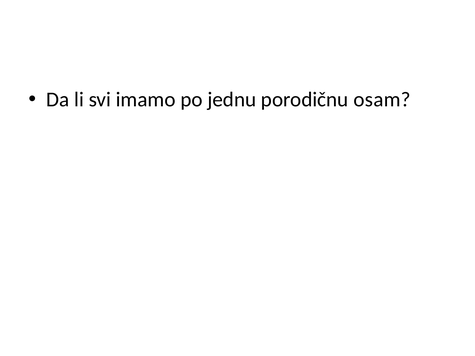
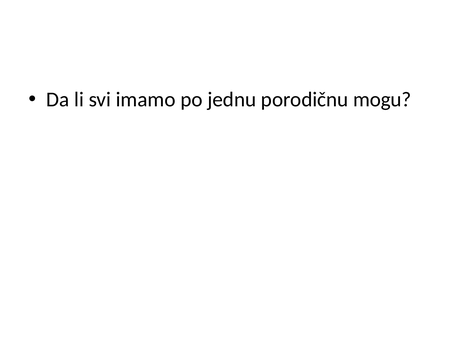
osam: osam -> mogu (382, 100)
